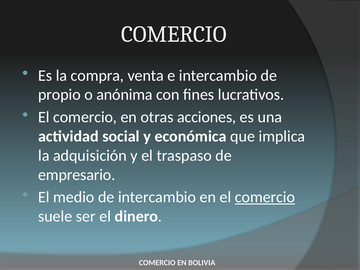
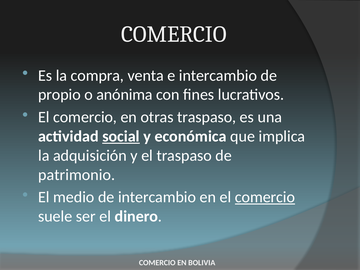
otras acciones: acciones -> traspaso (207, 117)
social underline: none -> present (121, 136)
empresario: empresario -> patrimonio (77, 175)
